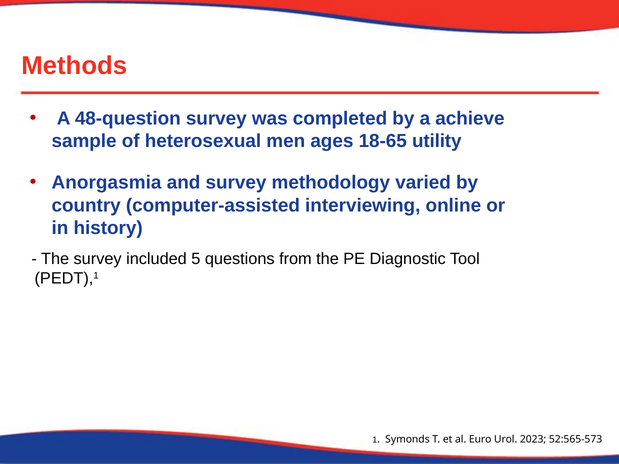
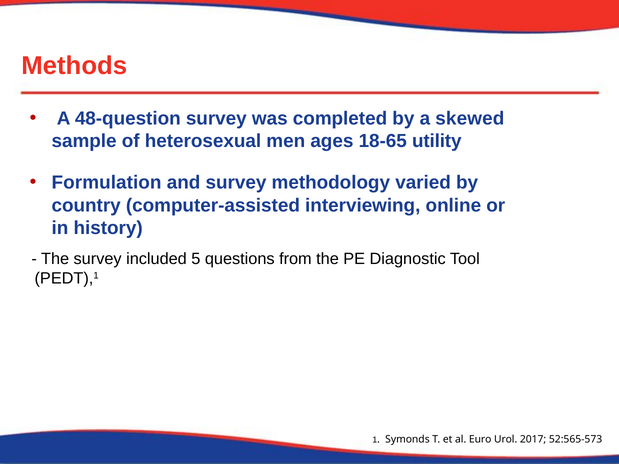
achieve: achieve -> skewed (470, 118)
Anorgasmia: Anorgasmia -> Formulation (107, 183)
2023: 2023 -> 2017 (533, 440)
